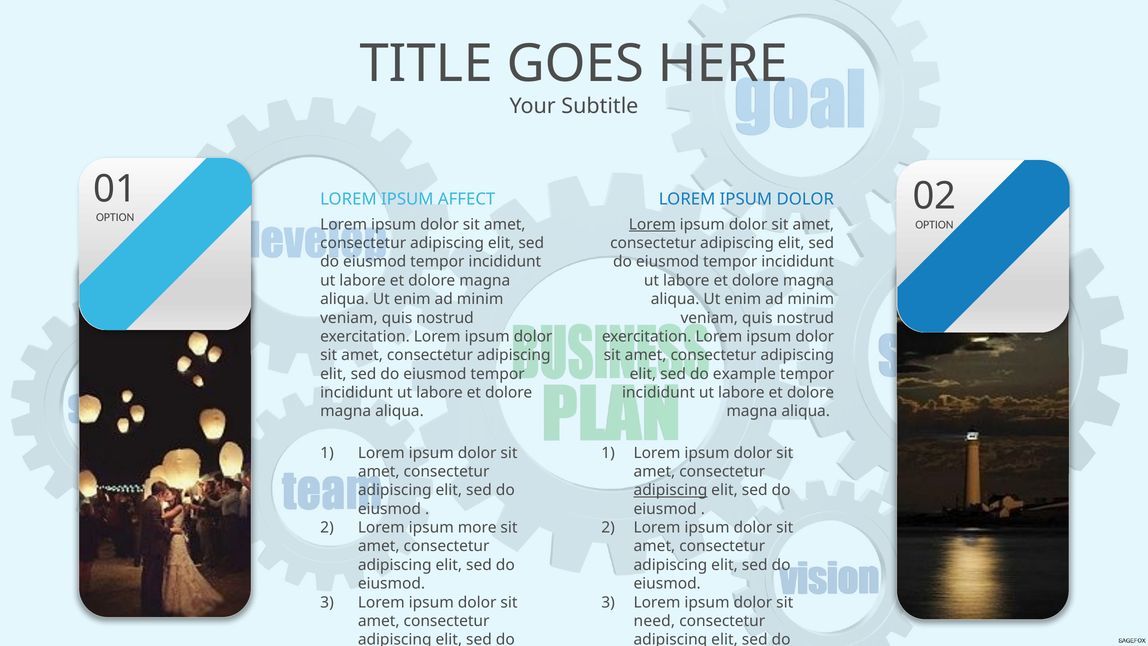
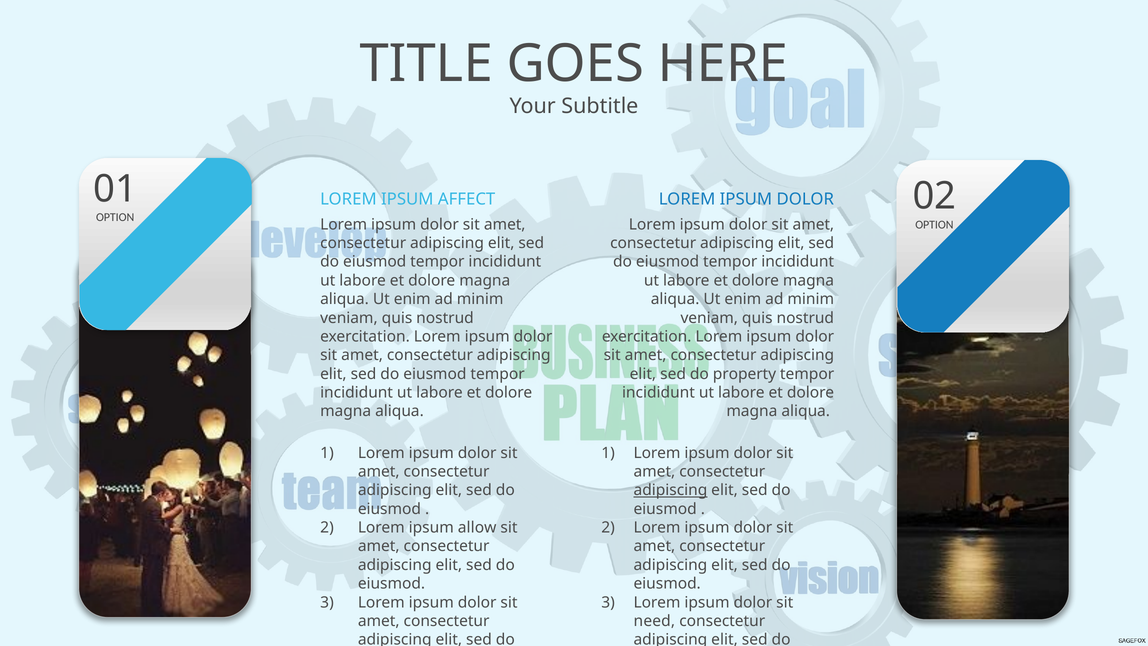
Lorem underline: present -> none (652, 224)
example: example -> property (744, 374)
more: more -> allow (477, 527)
